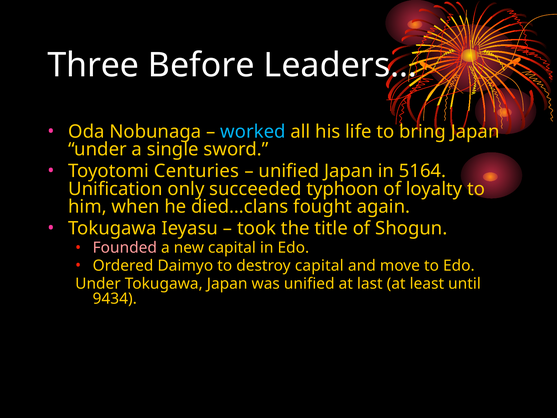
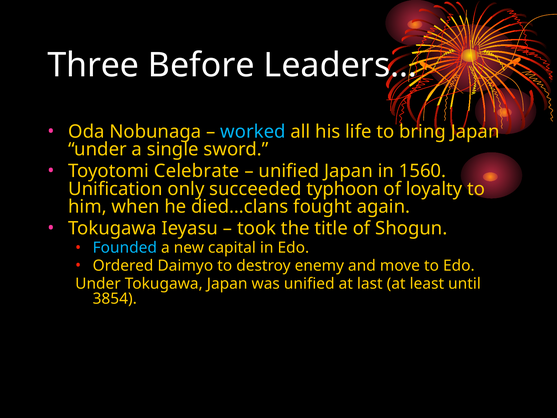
Centuries: Centuries -> Celebrate (197, 171)
5164: 5164 -> 1560 (422, 171)
Founded colour: pink -> light blue (125, 248)
destroy capital: capital -> enemy (319, 266)
9434: 9434 -> 3854 (115, 298)
